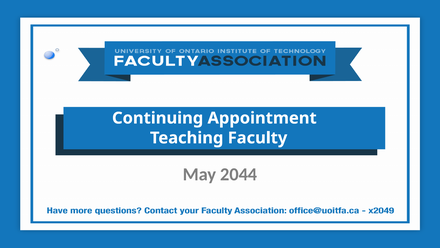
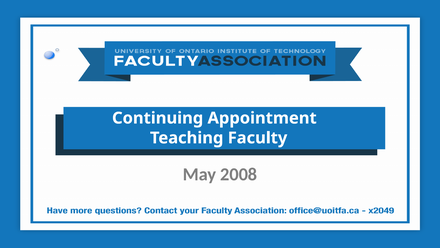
2044: 2044 -> 2008 (239, 174)
